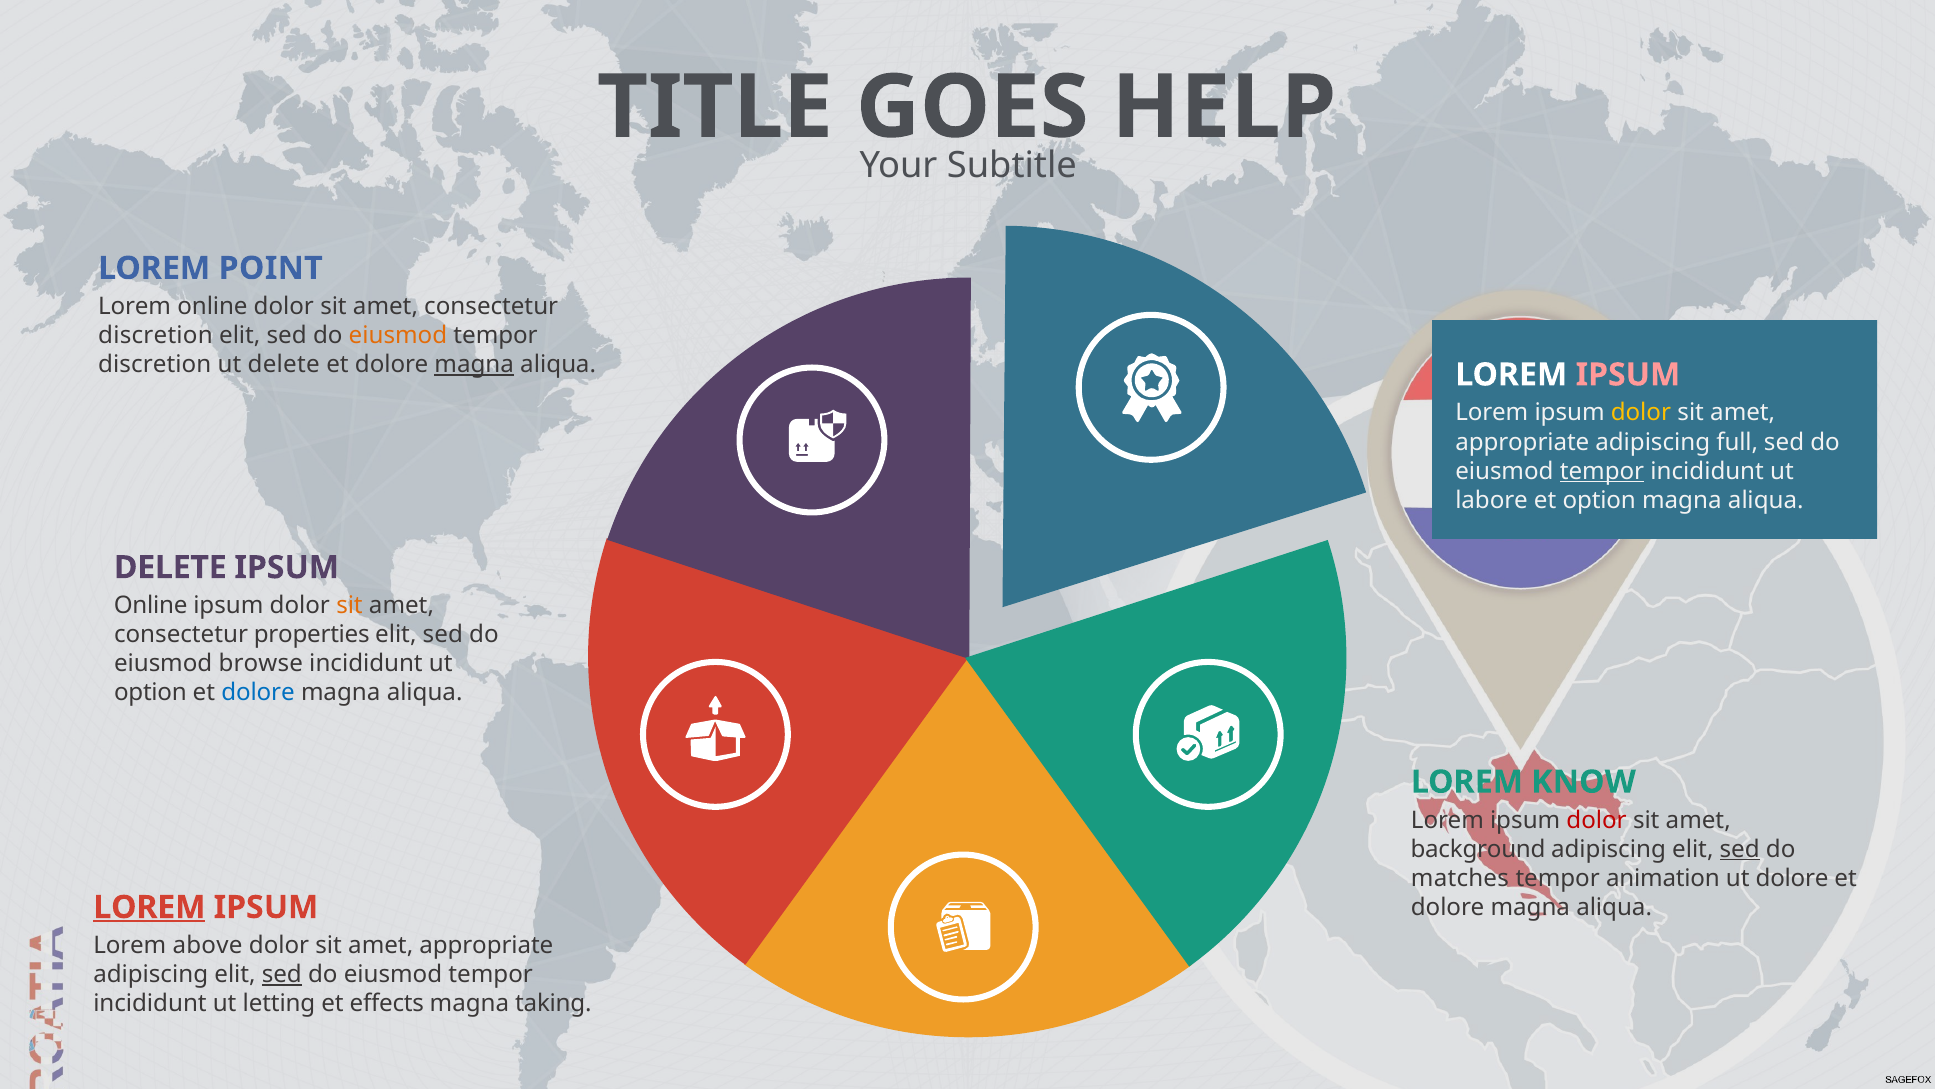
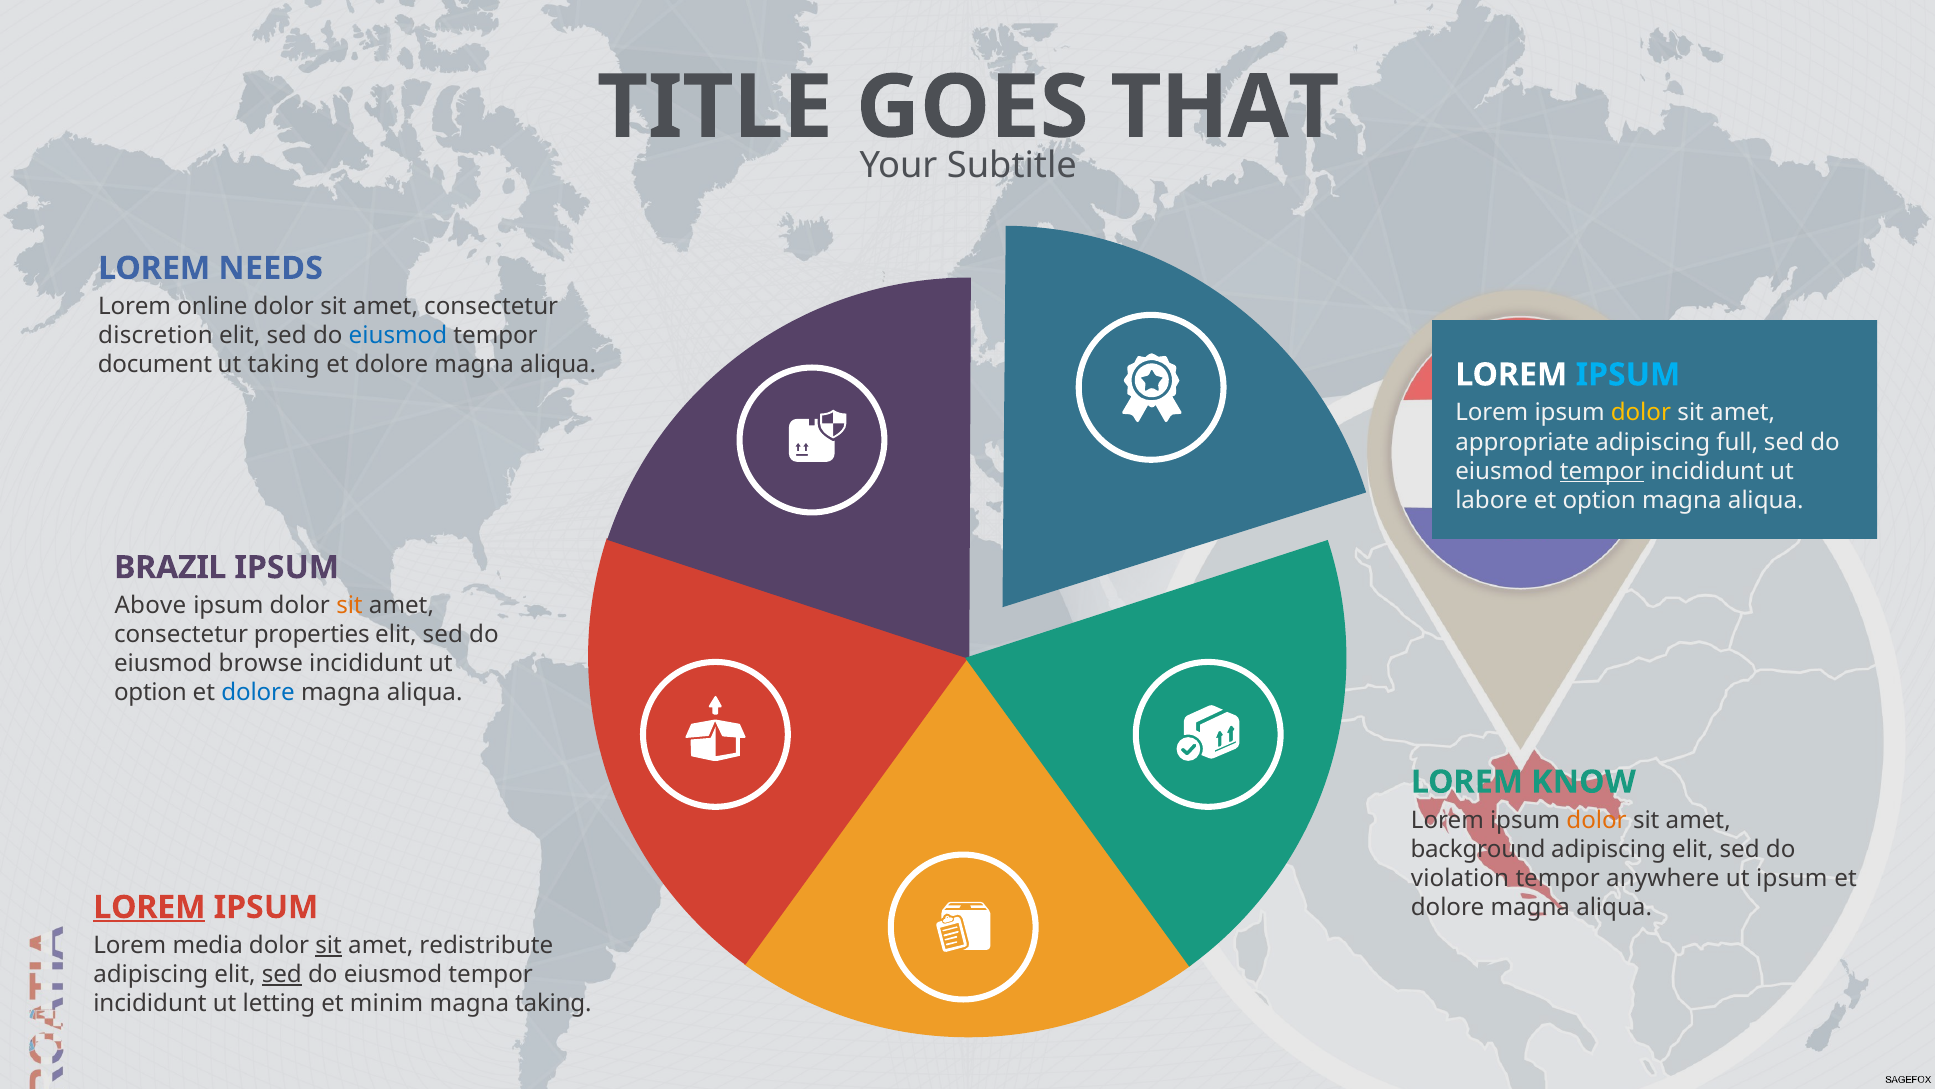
HELP: HELP -> THAT (1225, 107)
POINT: POINT -> NEEDS (271, 268)
eiusmod colour: orange -> blue (398, 335)
discretion: discretion -> document (155, 364)
ut delete: delete -> taking (284, 364)
magna underline: present -> none (474, 364)
IPSUM colour: pink -> light blue (1628, 375)
DELETE: DELETE -> BRAZIL (170, 567)
Online: Online -> Above (150, 605)
dolor colour: red -> orange (1597, 820)
sed underline: present -> none (1740, 849)
matches: matches -> violation (1460, 878)
animation: animation -> anywhere (1663, 878)
ut dolore: dolore -> ipsum (1792, 878)
above: above -> media (208, 945)
sit underline: none -> present (329, 945)
appropriate: appropriate -> redistribute (486, 945)
effects: effects -> minim (387, 1003)
